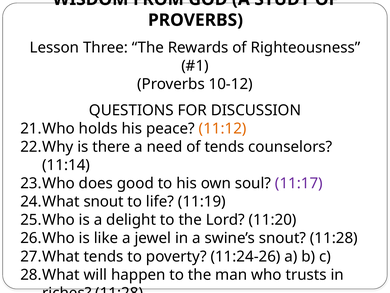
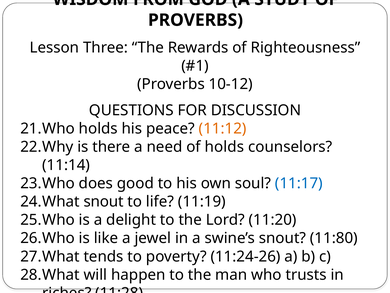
of tends: tends -> holds (224, 147)
11:17 colour: purple -> blue (299, 183)
snout 11:28: 11:28 -> 11:80 (334, 238)
